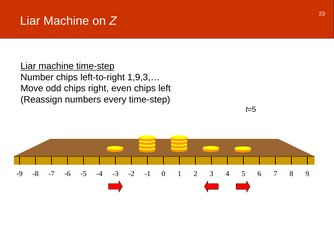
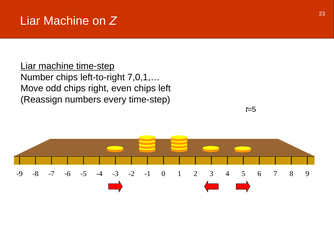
1,9,3,…: 1,9,3,… -> 7,0,1,… (144, 77)
